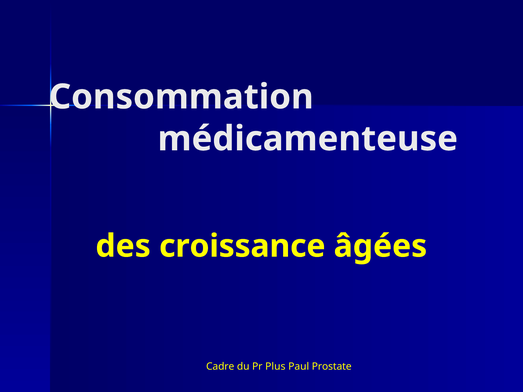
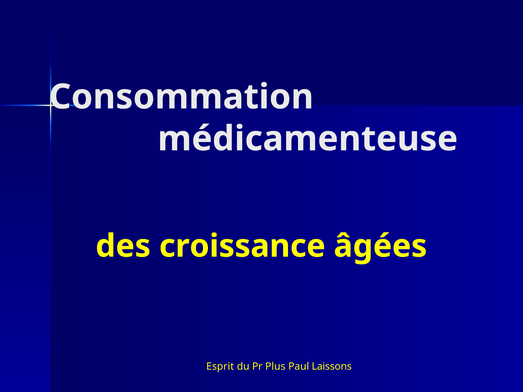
Cadre: Cadre -> Esprit (220, 367)
Prostate: Prostate -> Laissons (332, 367)
